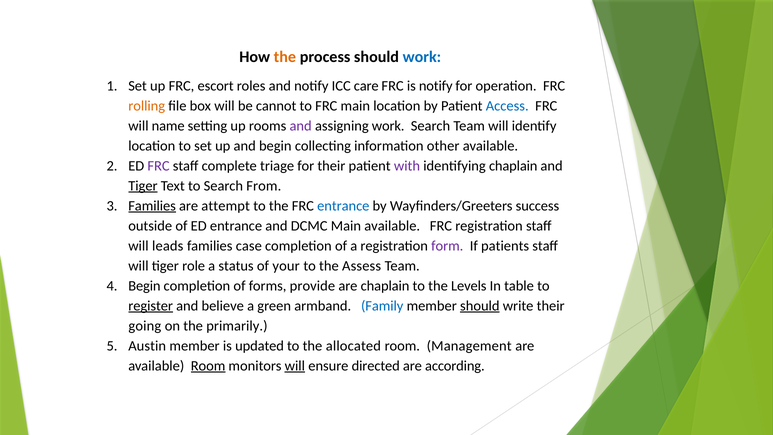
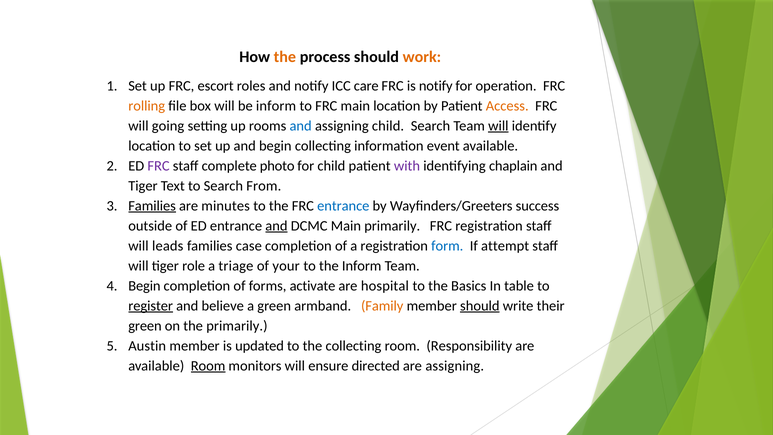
work colour: blue -> orange (422, 57)
be cannot: cannot -> inform (276, 106)
Access colour: blue -> orange (507, 106)
name: name -> going (168, 126)
and colour: purple -> blue (301, 126)
assigning work: work -> child (388, 126)
will underline: none -> present (498, 126)
other: other -> event (443, 146)
triage: triage -> photo (277, 166)
for their: their -> child (331, 166)
Tiger underline: present -> none (143, 186)
attempt: attempt -> minutes (226, 206)
and underline: none -> present (276, 226)
Main available: available -> primarily (392, 226)
form colour: purple -> blue (447, 246)
patients: patients -> attempt (505, 246)
status: status -> triage (236, 266)
the Assess: Assess -> Inform (362, 266)
provide: provide -> activate (313, 286)
are chaplain: chaplain -> hospital (385, 286)
Levels: Levels -> Basics (469, 286)
Family colour: blue -> orange (382, 306)
going: going -> green (145, 326)
the allocated: allocated -> collecting (354, 346)
Management: Management -> Responsibility (469, 346)
will underline: present -> none (295, 366)
are according: according -> assigning (455, 366)
